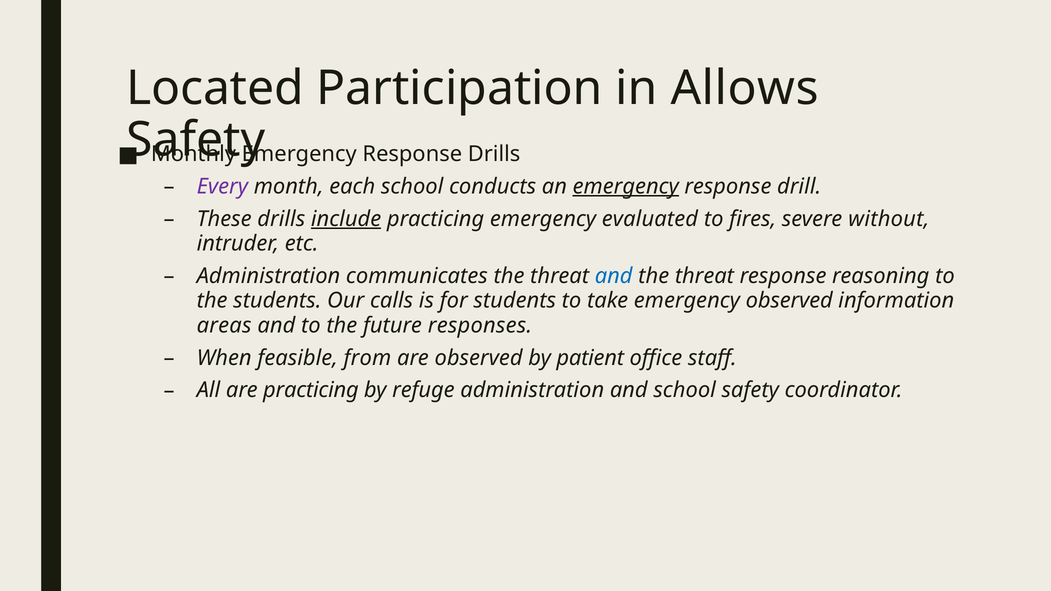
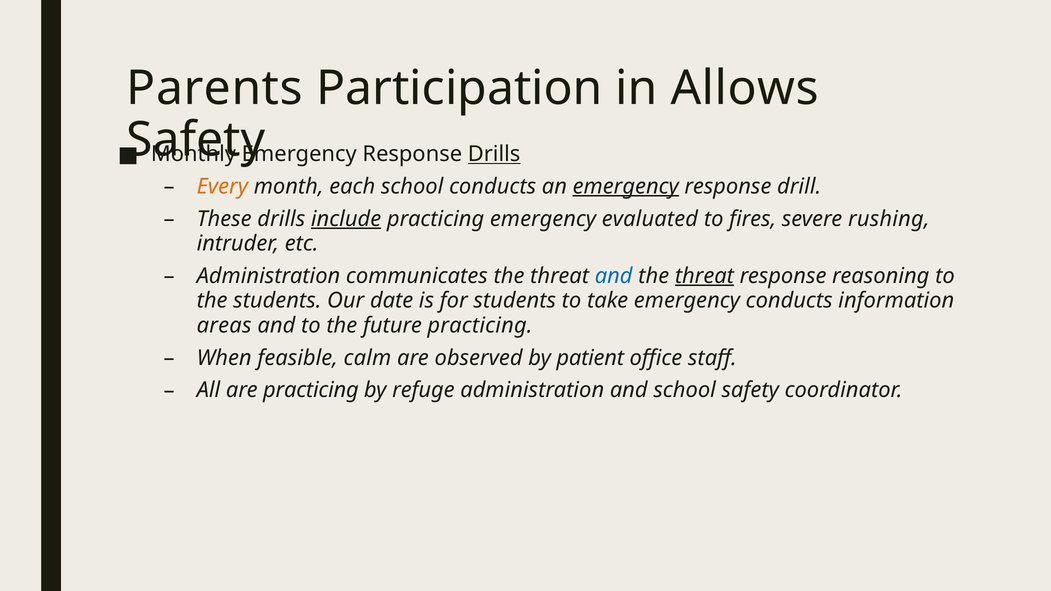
Located: Located -> Parents (215, 88)
Drills underline: none -> present (494, 154)
Every colour: purple -> orange (222, 187)
without: without -> rushing (889, 219)
threat underline: none -> present (704, 276)
calls: calls -> date (392, 301)
emergency observed: observed -> conducts (789, 301)
future responses: responses -> practicing (480, 326)
from: from -> calm (367, 358)
